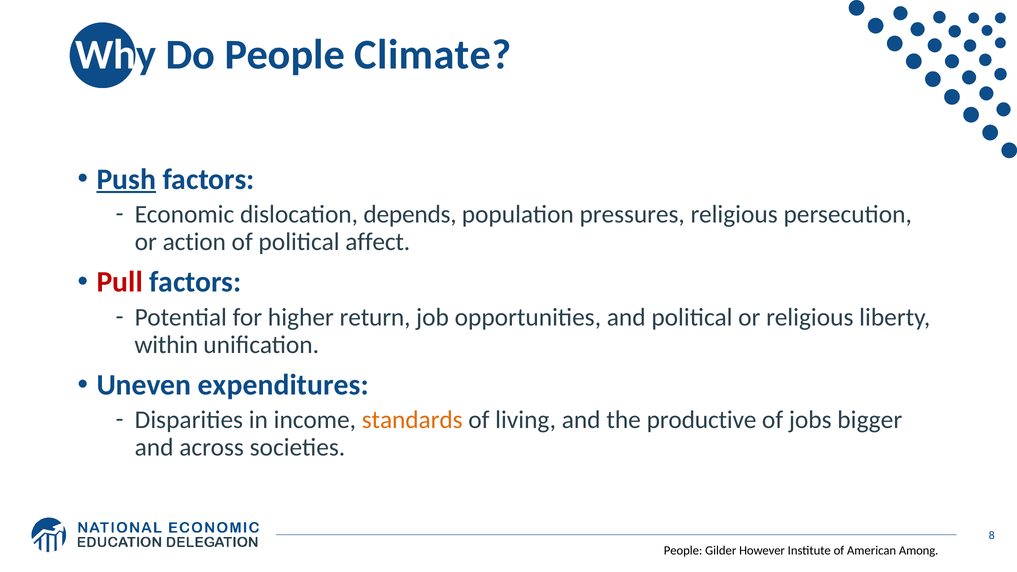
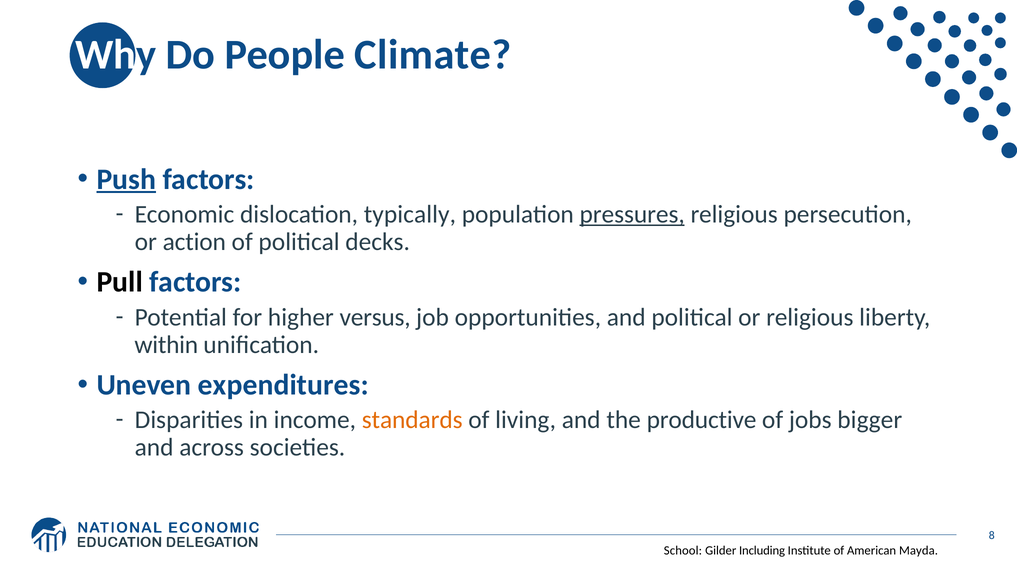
depends: depends -> typically (410, 214)
pressures underline: none -> present (632, 214)
affect: affect -> decks (378, 242)
Pull colour: red -> black (120, 282)
return: return -> versus (375, 317)
People: People -> School (683, 551)
However: However -> Including (762, 551)
Among: Among -> Mayda (919, 551)
